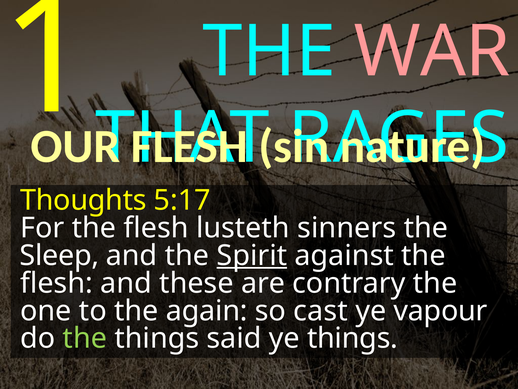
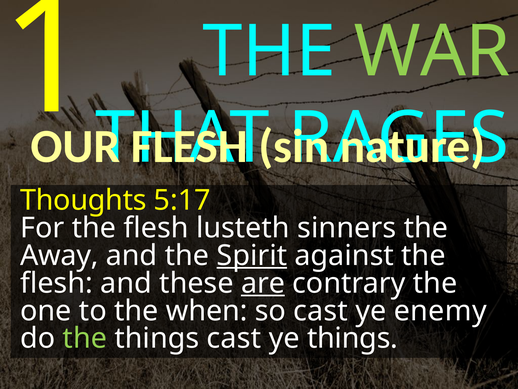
WAR colour: pink -> light green (432, 52)
Sleep: Sleep -> Away (59, 255)
are underline: none -> present (263, 283)
again: again -> when (207, 310)
vapour: vapour -> enemy (440, 310)
things said: said -> cast (234, 338)
